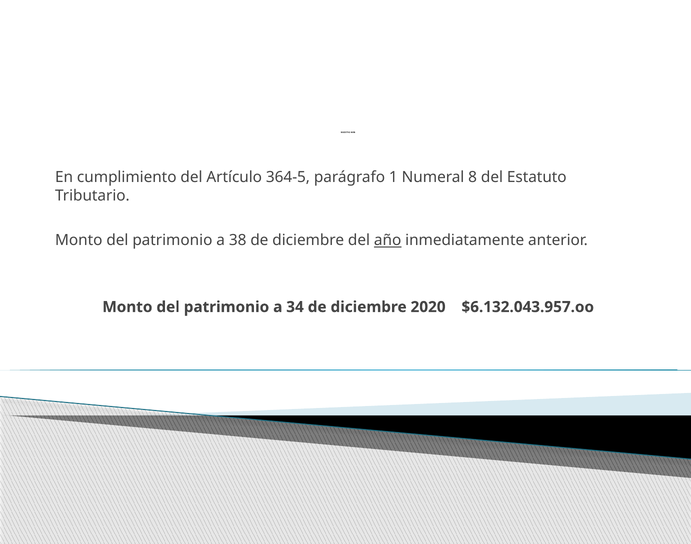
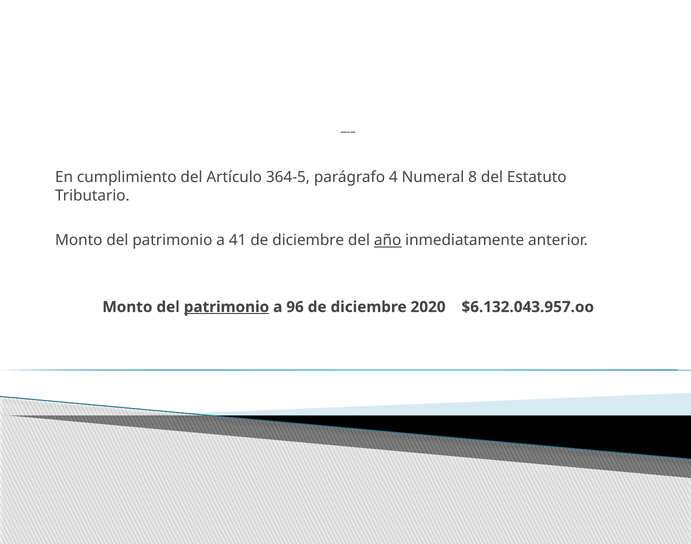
1: 1 -> 4 (393, 177)
38: 38 -> 41 (238, 240)
patrimonio underline: none -> present (226, 307)
34: 34 -> 96 (295, 307)
